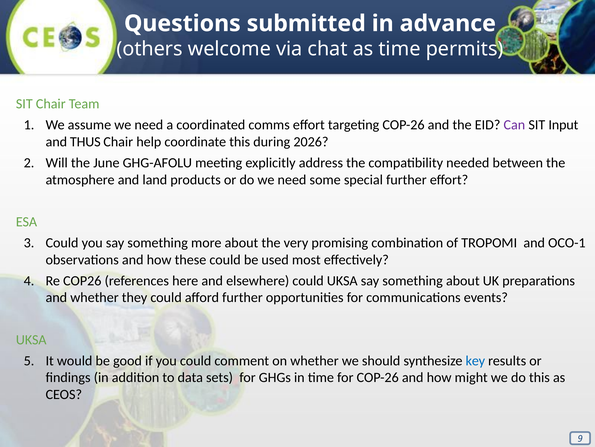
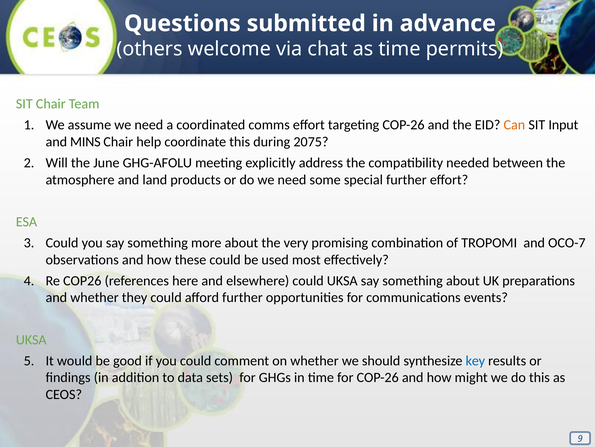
Can colour: purple -> orange (514, 125)
THUS: THUS -> MINS (85, 142)
2026: 2026 -> 2075 (311, 142)
OCO-1: OCO-1 -> OCO-7 (567, 242)
